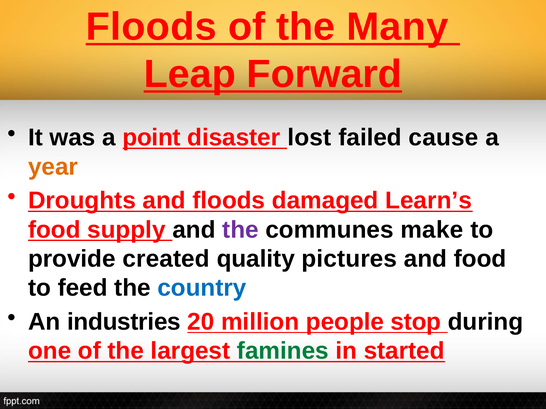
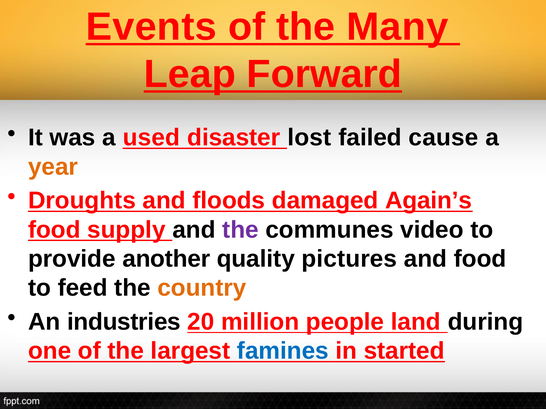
Floods: Floods -> Events (151, 27)
point: point -> used (151, 138)
Learn’s: Learn’s -> Again’s (429, 201)
make: make -> video (432, 230)
created: created -> another (166, 259)
country colour: blue -> orange (202, 288)
stop: stop -> land (416, 322)
famines colour: green -> blue (283, 351)
